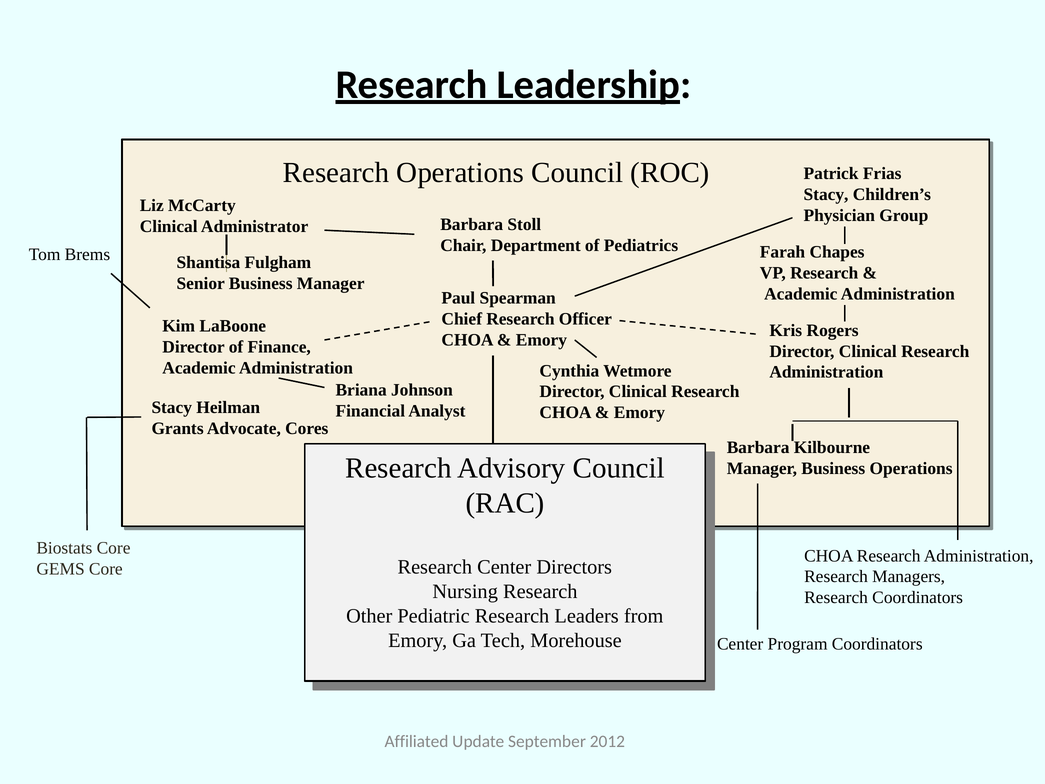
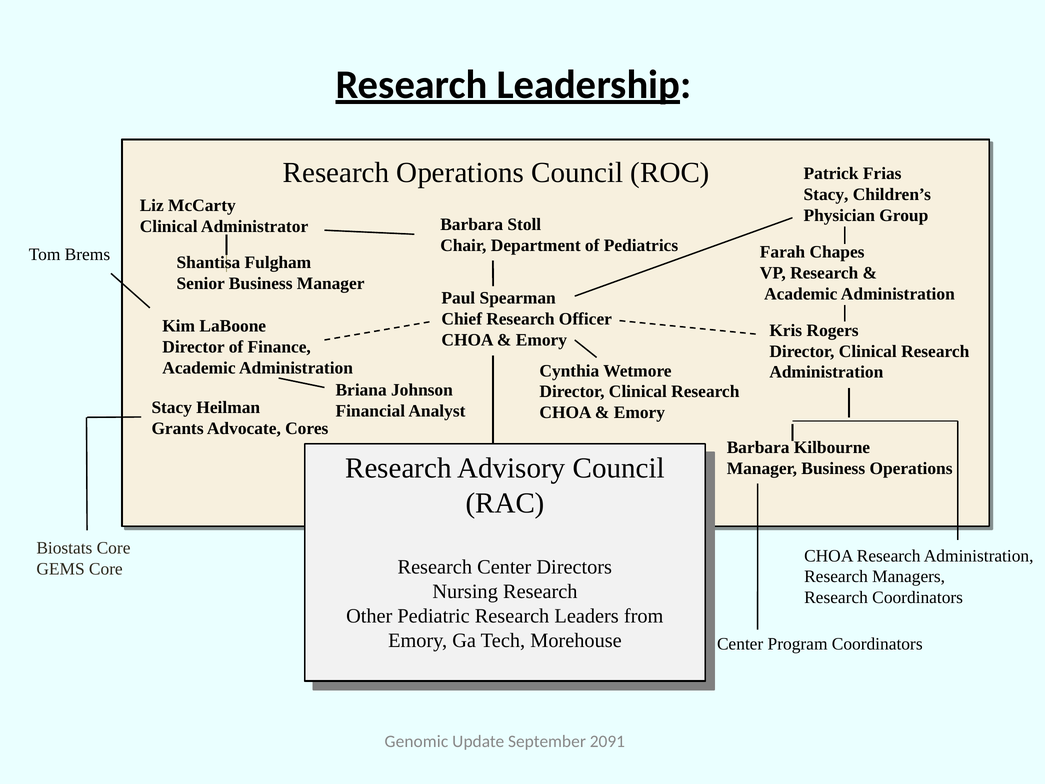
Affiliated: Affiliated -> Genomic (416, 741)
2012: 2012 -> 2091 (607, 741)
